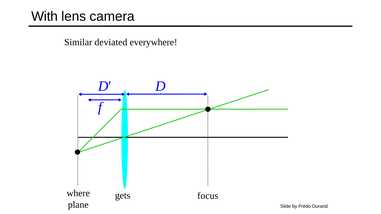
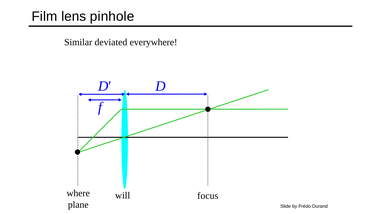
With: With -> Film (44, 16)
camera: camera -> pinhole (112, 16)
gets: gets -> will (123, 196)
